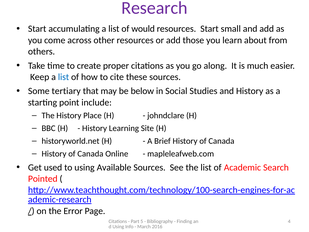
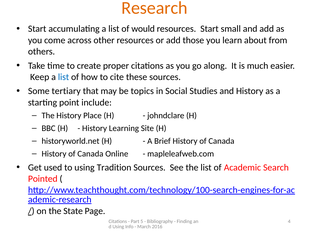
Research colour: purple -> orange (155, 8)
below: below -> topics (142, 91)
Available: Available -> Tradition (114, 167)
Error: Error -> State (73, 211)
